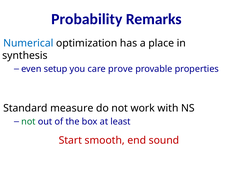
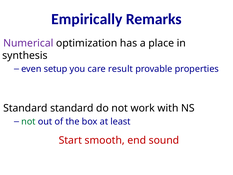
Probability: Probability -> Empirically (87, 19)
Numerical colour: blue -> purple (28, 43)
prove: prove -> result (120, 69)
Standard measure: measure -> standard (72, 108)
